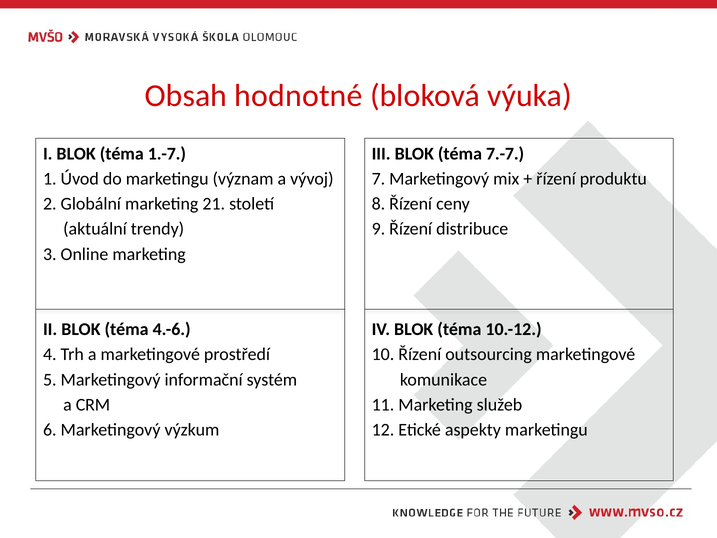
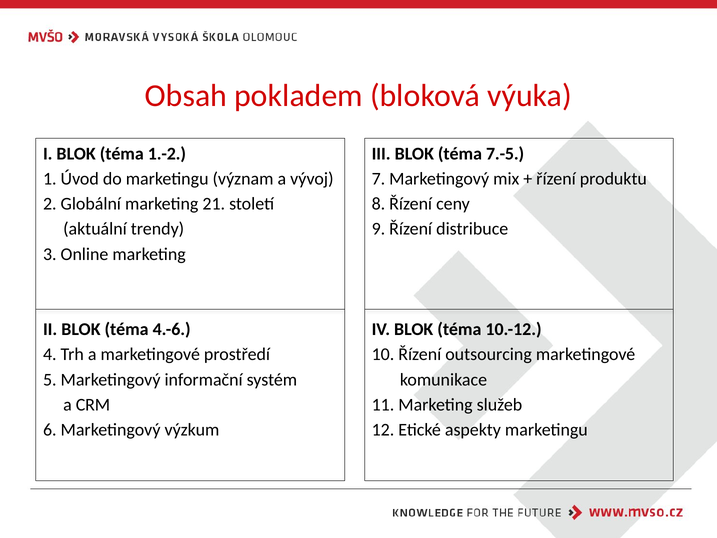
hodnotné: hodnotné -> pokladem (299, 95)
1.-7: 1.-7 -> 1.-2 (167, 154)
7.-7: 7.-7 -> 7.-5 (505, 154)
